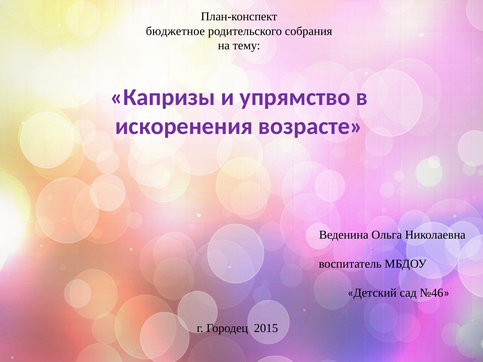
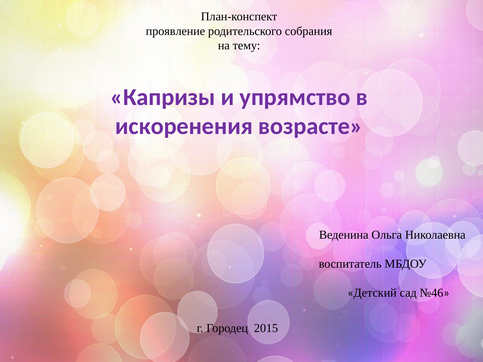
бюджетное: бюджетное -> проявление (175, 31)
